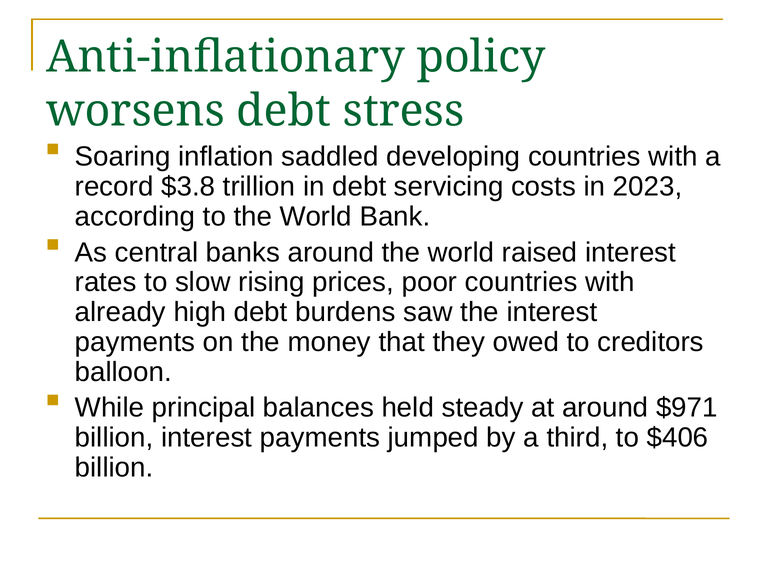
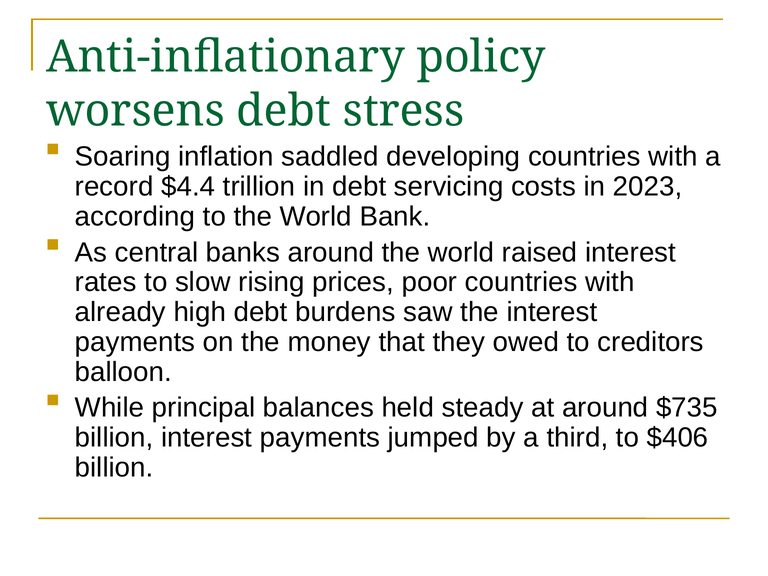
$3.8: $3.8 -> $4.4 (188, 187)
$971: $971 -> $735 (687, 408)
